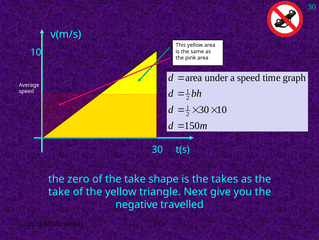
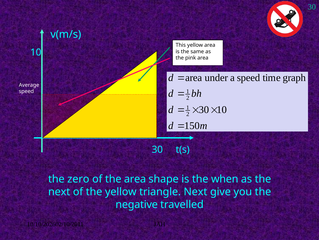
of the take: take -> area (135, 179)
takes: takes -> when (225, 179)
take: take -> next (59, 191)
